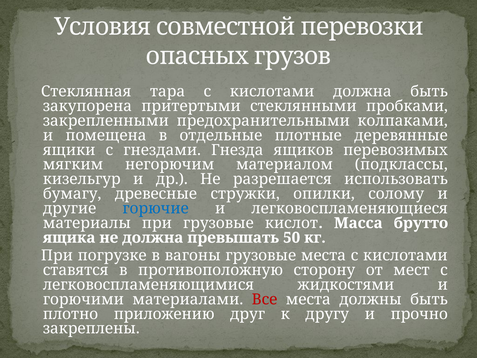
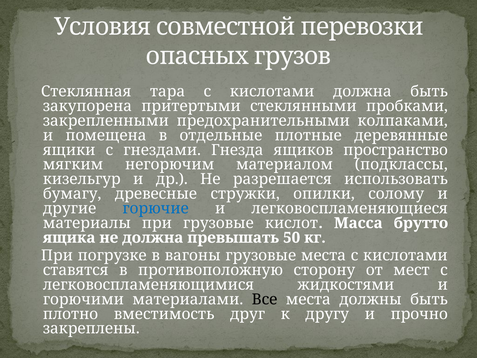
перевозимых: перевозимых -> пространство (396, 150)
Все colour: red -> black (265, 299)
приложению: приложению -> вместимость (164, 314)
